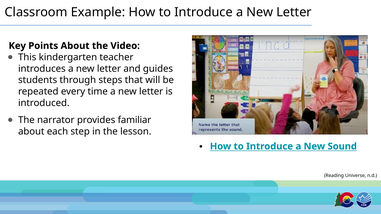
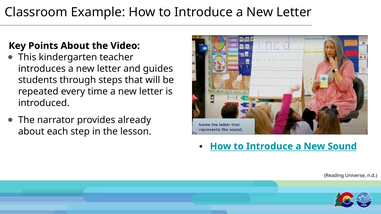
familiar: familiar -> already (134, 120)
